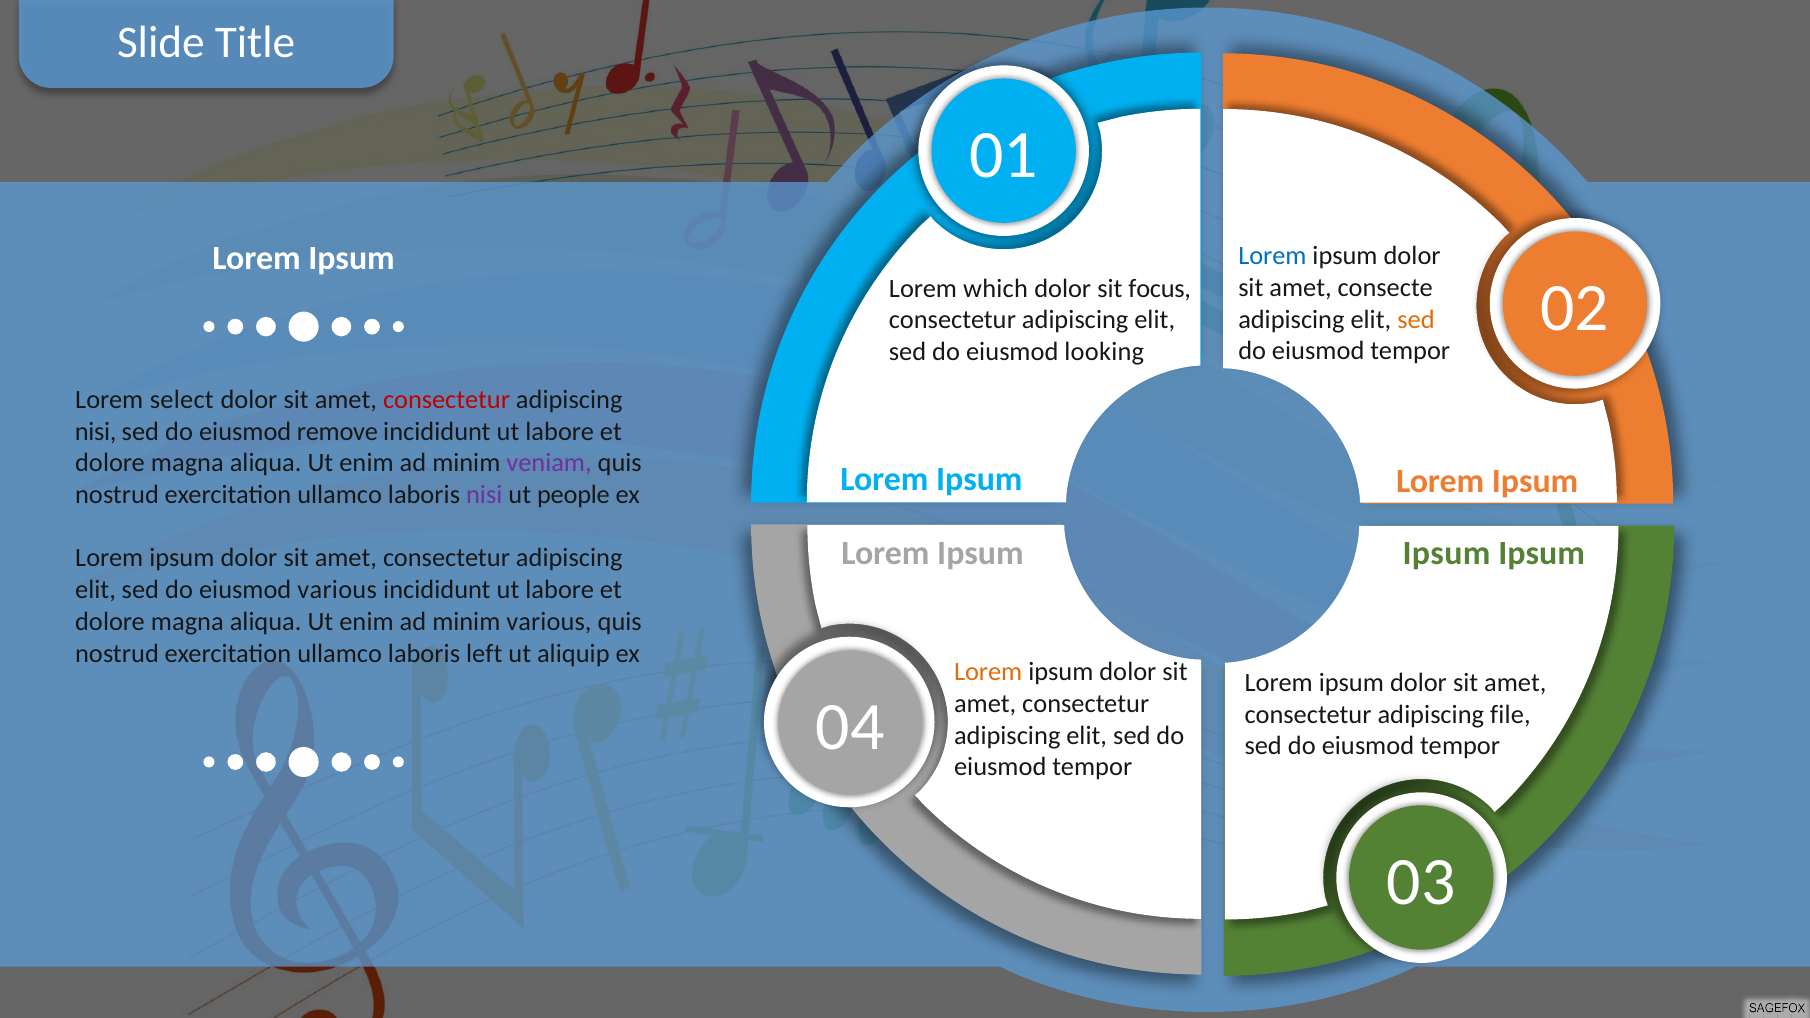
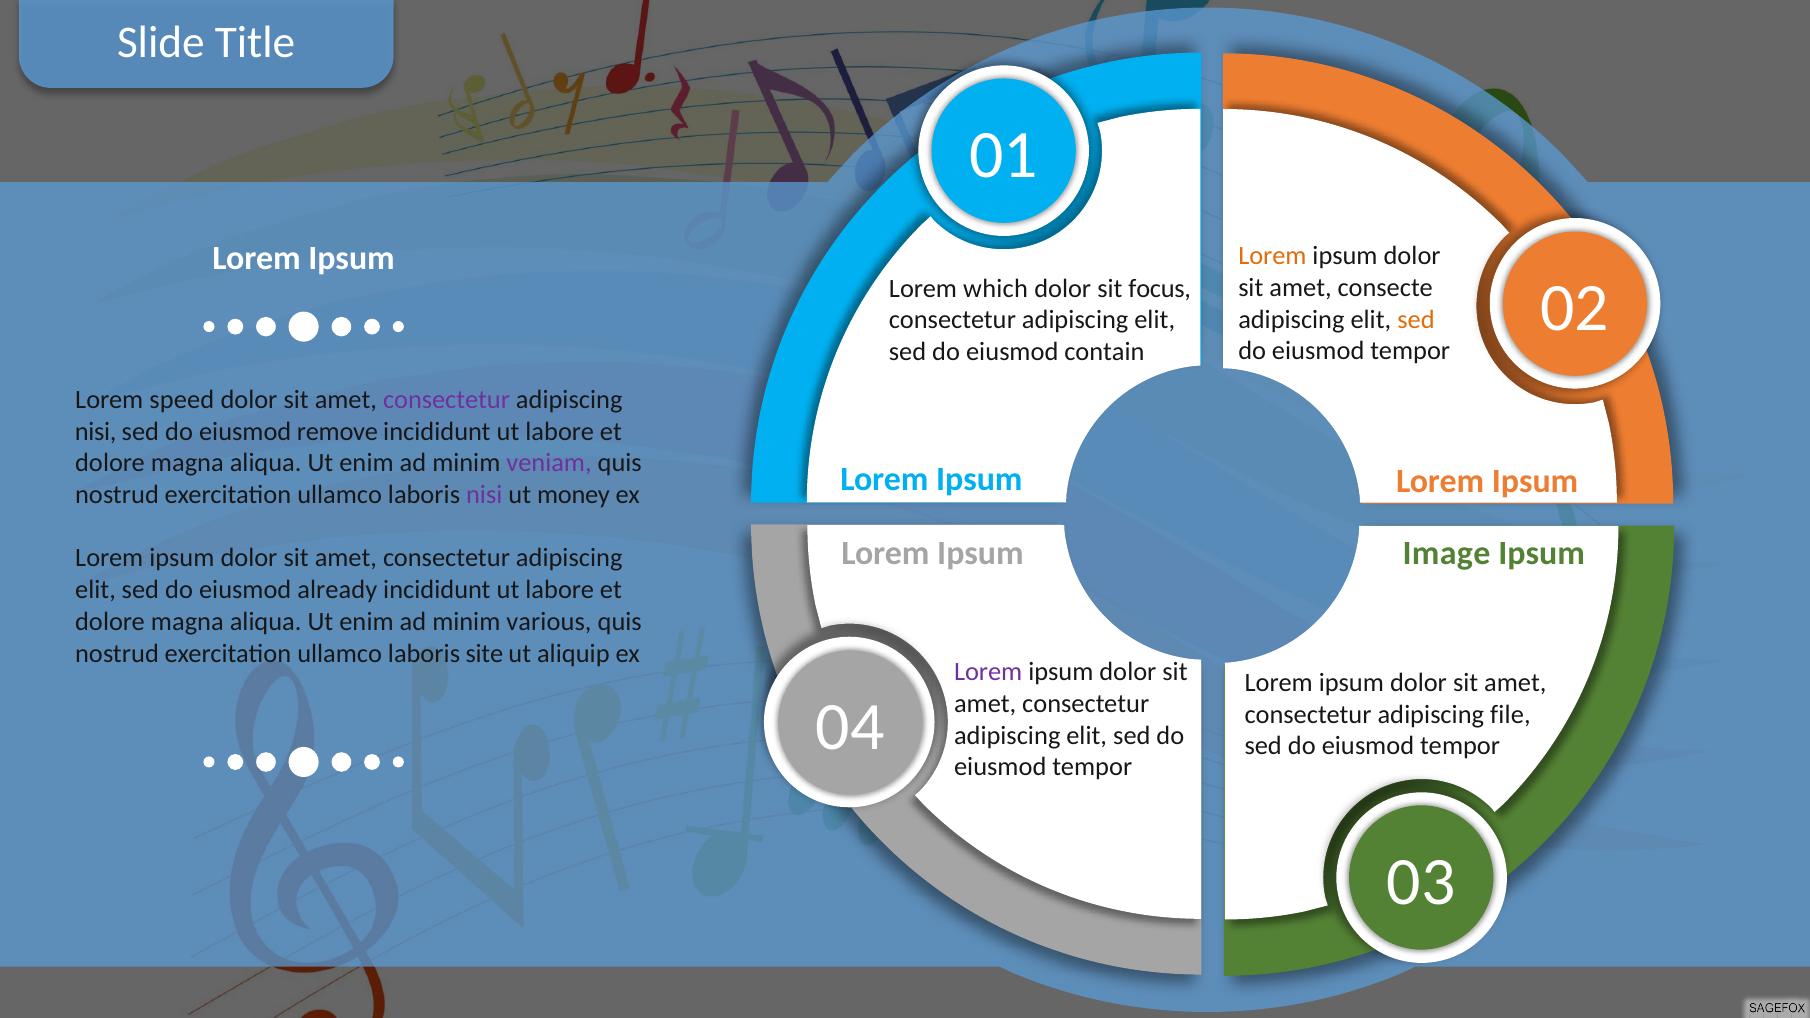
Lorem colour: blue -> orange (1272, 256)
looking: looking -> contain (1104, 352)
select: select -> speed (182, 400)
consectetur colour: red -> purple (447, 400)
people: people -> money (573, 495)
Ipsum: Ipsum -> Image (1446, 553)
eiusmod various: various -> already (337, 590)
left: left -> site (484, 653)
Lorem colour: orange -> purple (988, 672)
